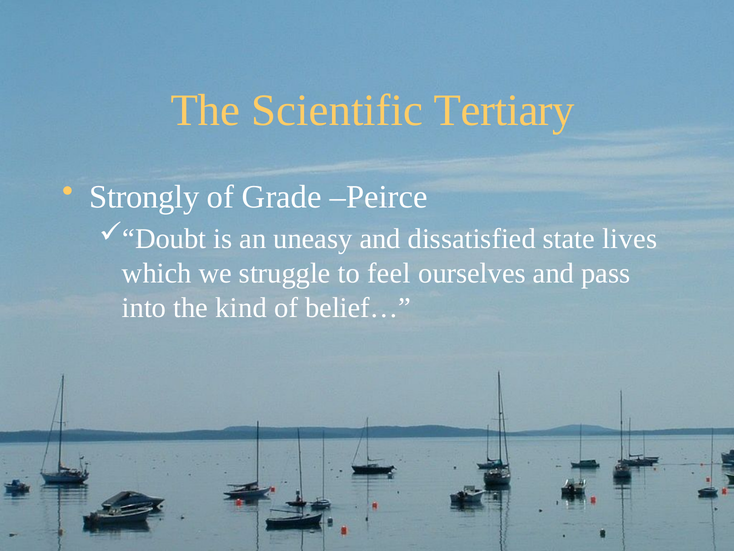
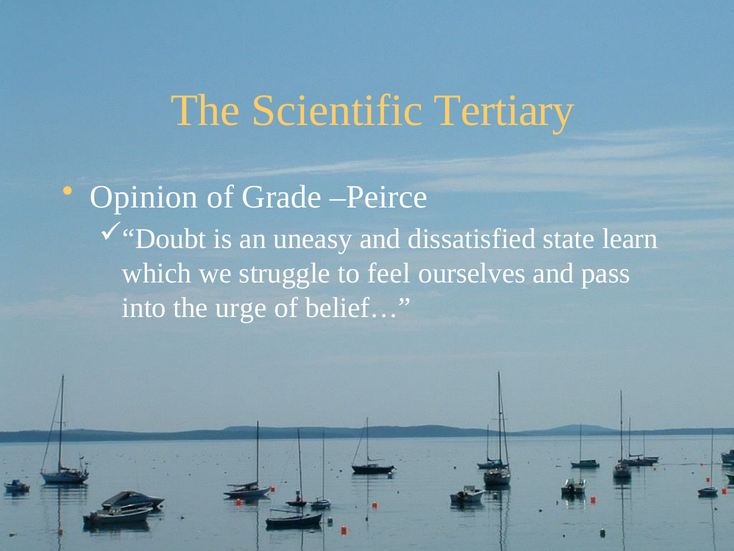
Strongly: Strongly -> Opinion (144, 197)
lives: lives -> learn (630, 239)
kind: kind -> urge (241, 307)
